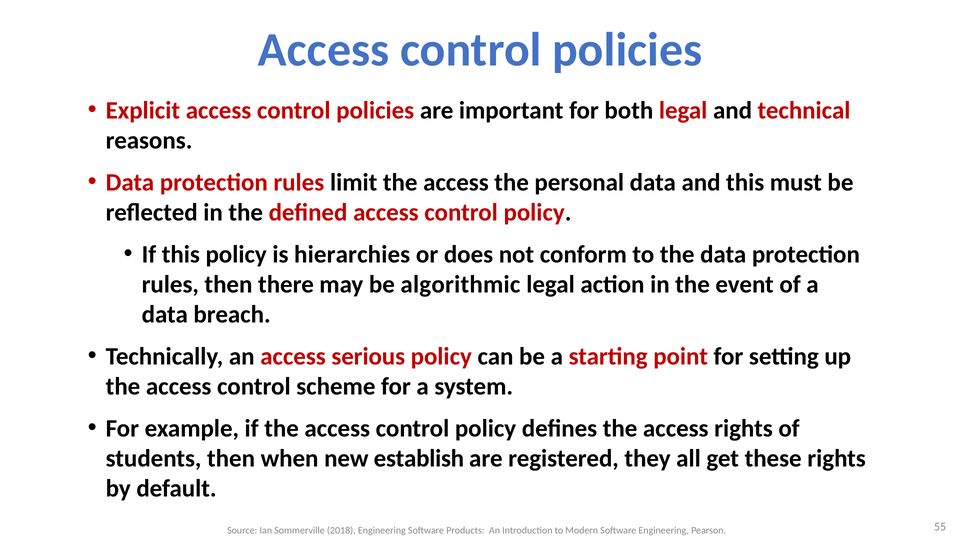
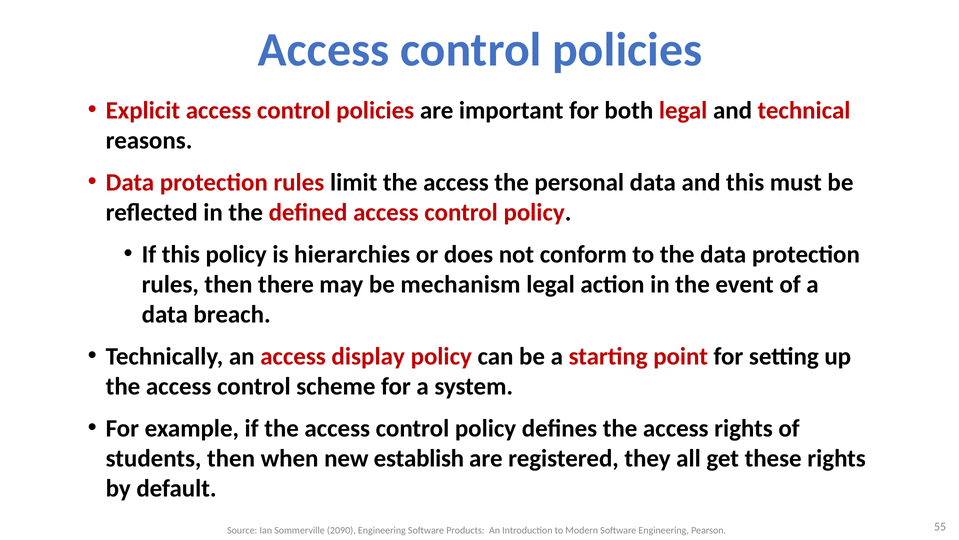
algorithmic: algorithmic -> mechanism (460, 284)
serious: serious -> display (368, 356)
2018: 2018 -> 2090 (341, 530)
